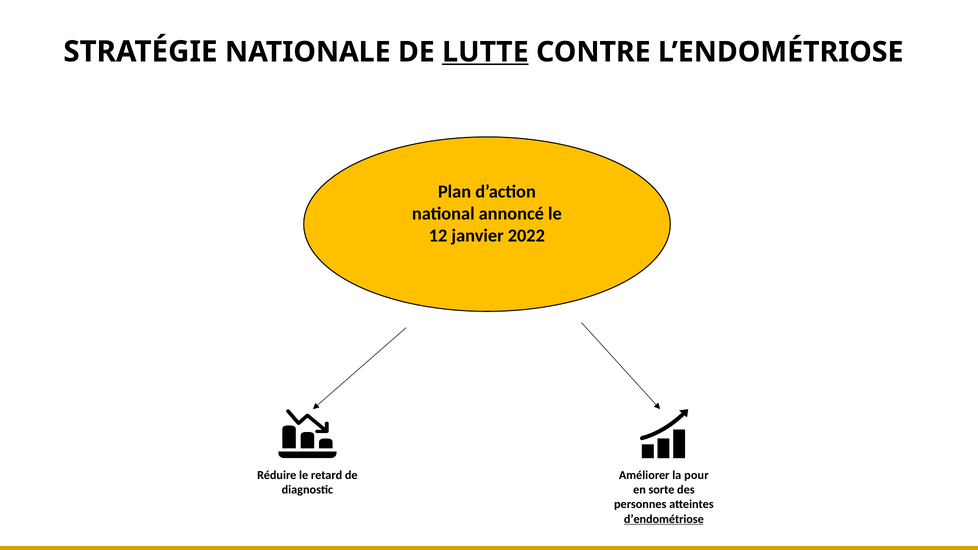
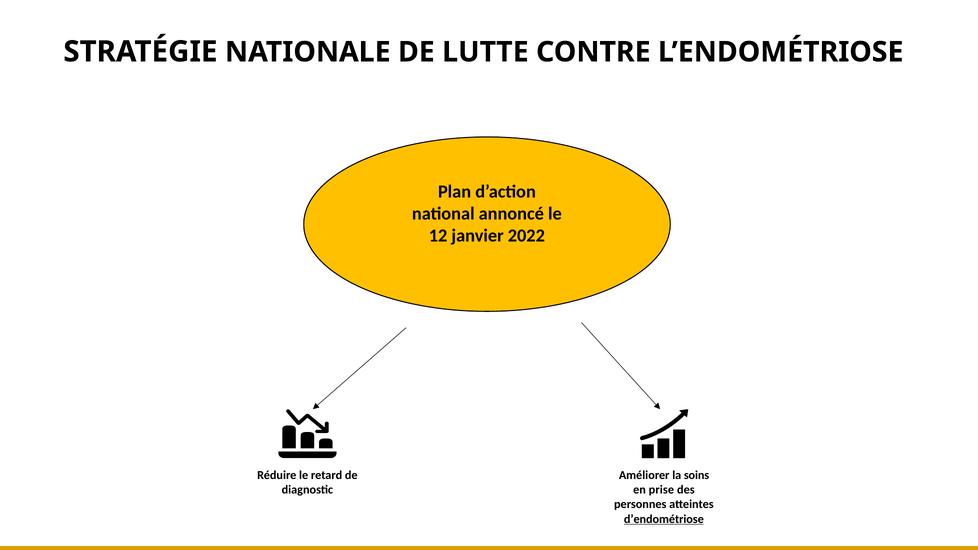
LUTTE underline: present -> none (485, 52)
pour: pour -> soins (697, 475)
sorte: sorte -> prise (661, 490)
